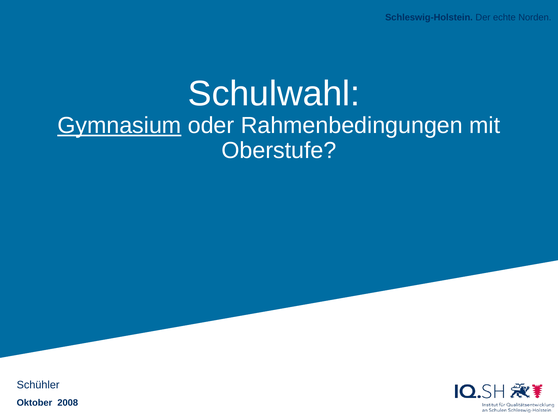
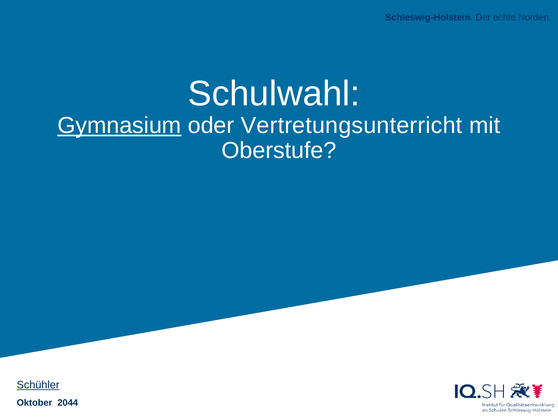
Rahmenbedingungen: Rahmenbedingungen -> Vertretungsunterricht (352, 126)
Schühler underline: none -> present (38, 385)
2008: 2008 -> 2044 (68, 403)
